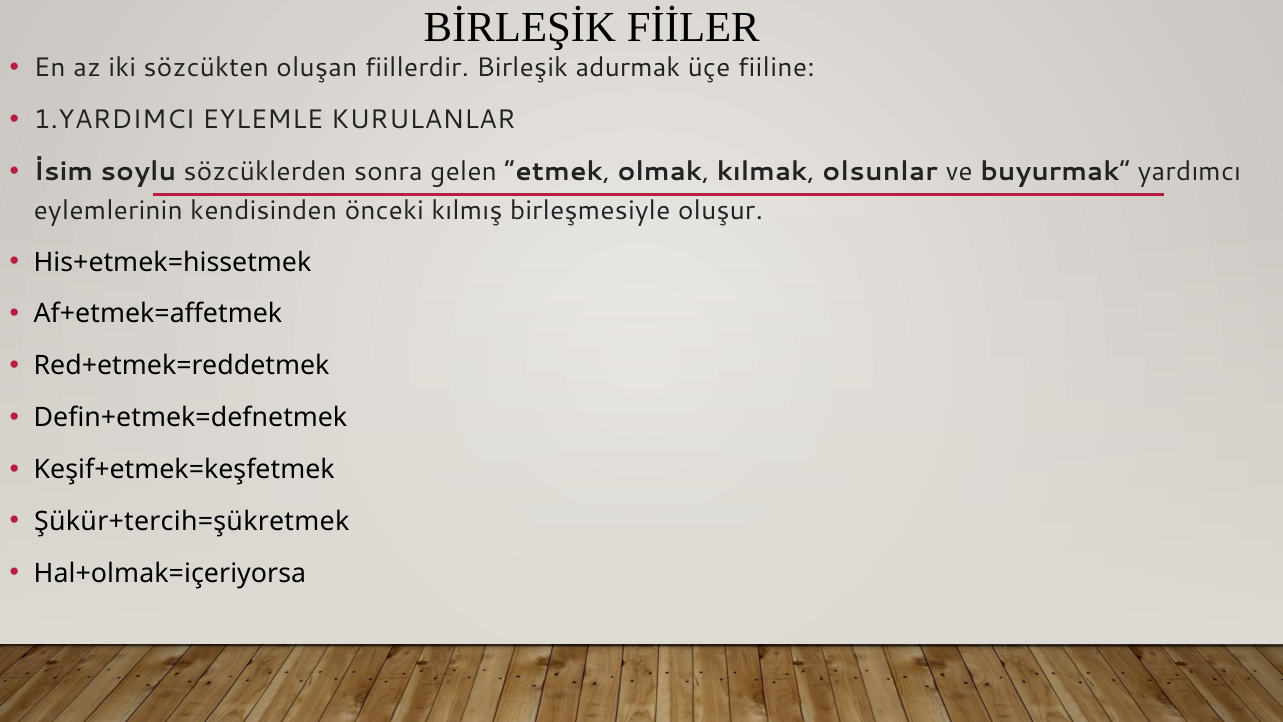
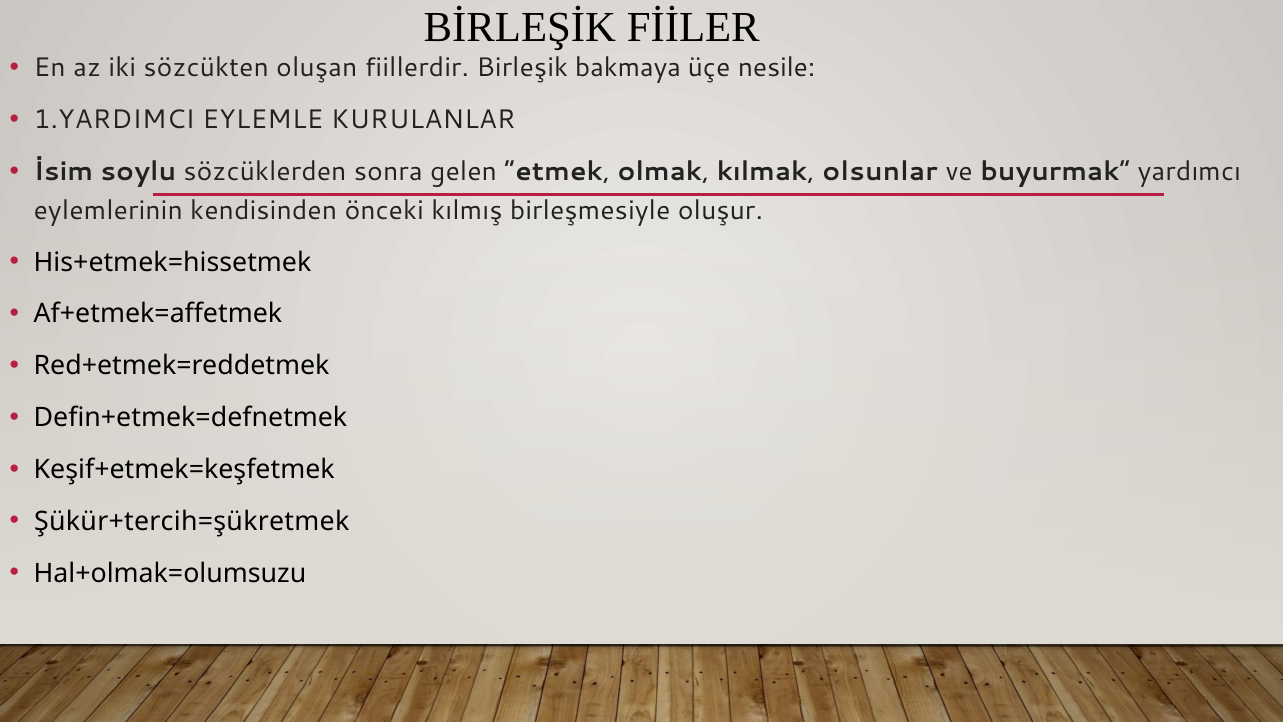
adurmak: adurmak -> bakmaya (628, 68)
fiiline: fiiline -> nesile (777, 68)
Hal+olmak=içeriyorsa: Hal+olmak=içeriyorsa -> Hal+olmak=olumsuzu (170, 573)
